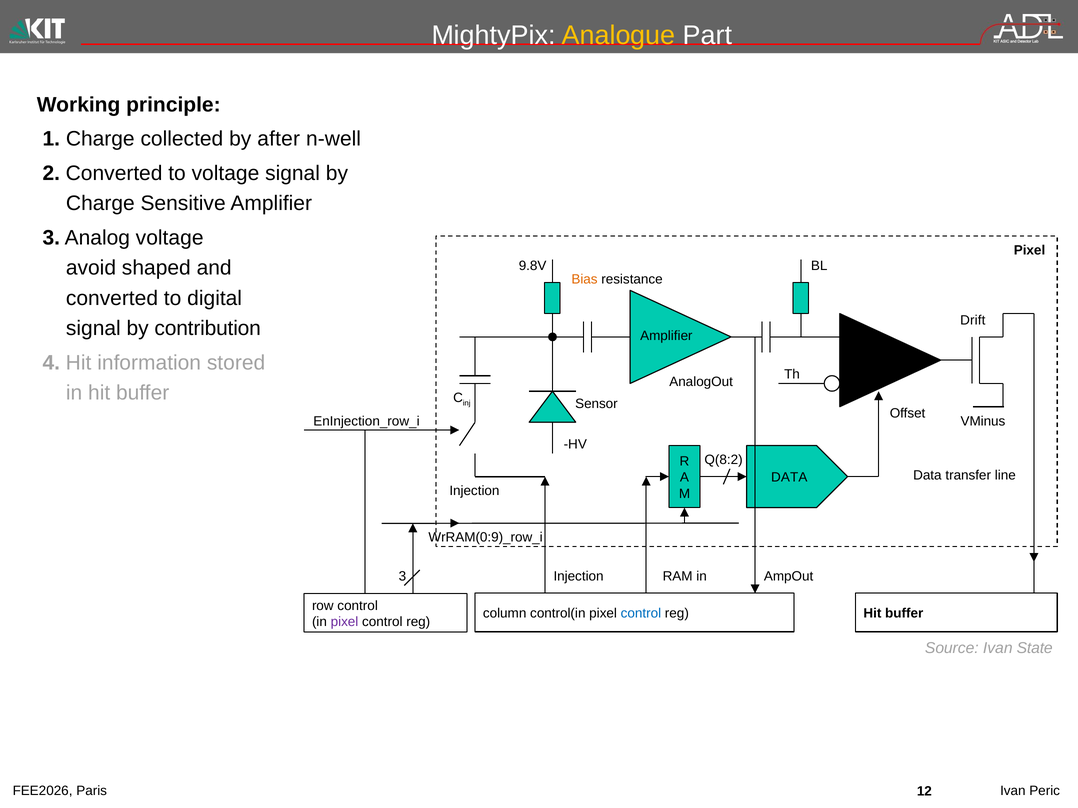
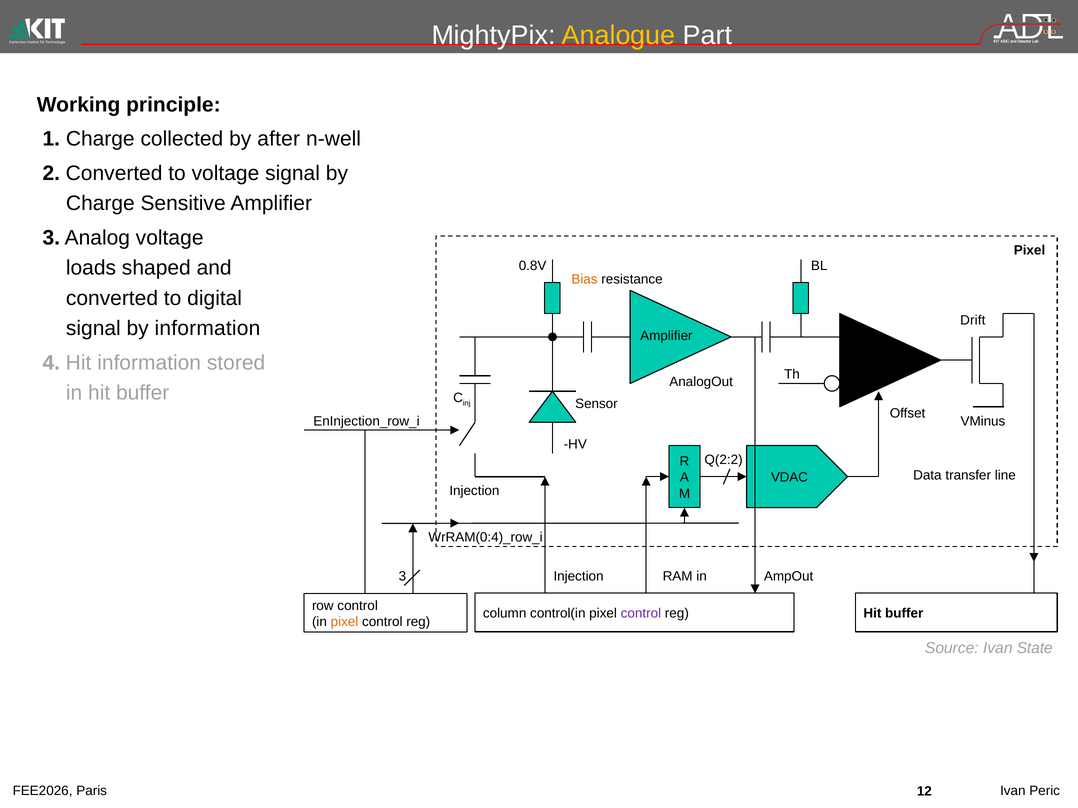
avoid: avoid -> loads (91, 268)
9.8V: 9.8V -> 0.8V (533, 266)
by contribution: contribution -> information (207, 329)
Q(8:2: Q(8:2 -> Q(2:2 (724, 460)
DATA: DATA -> VDAC (789, 478)
WrRAM(0:9)_row_i: WrRAM(0:9)_row_i -> WrRAM(0:4)_row_i (486, 538)
control colour: blue -> purple (641, 614)
pixel colour: purple -> orange (345, 622)
